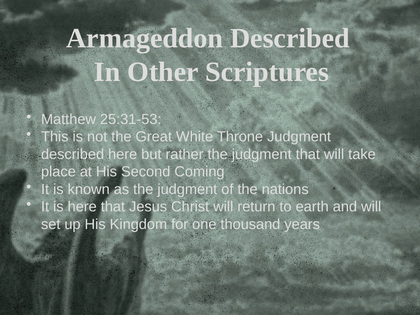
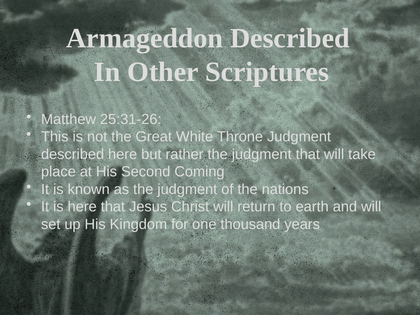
25:31-53: 25:31-53 -> 25:31-26 (131, 119)
